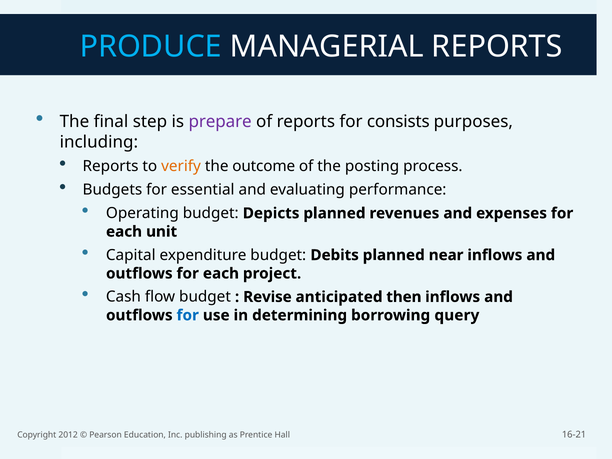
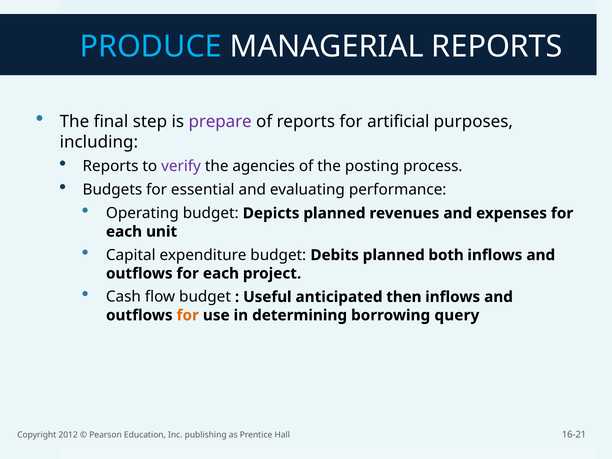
consists: consists -> artificial (398, 122)
verify colour: orange -> purple (181, 166)
outcome: outcome -> agencies (264, 166)
near: near -> both (446, 255)
Revise: Revise -> Useful (267, 297)
for colour: blue -> orange (188, 315)
